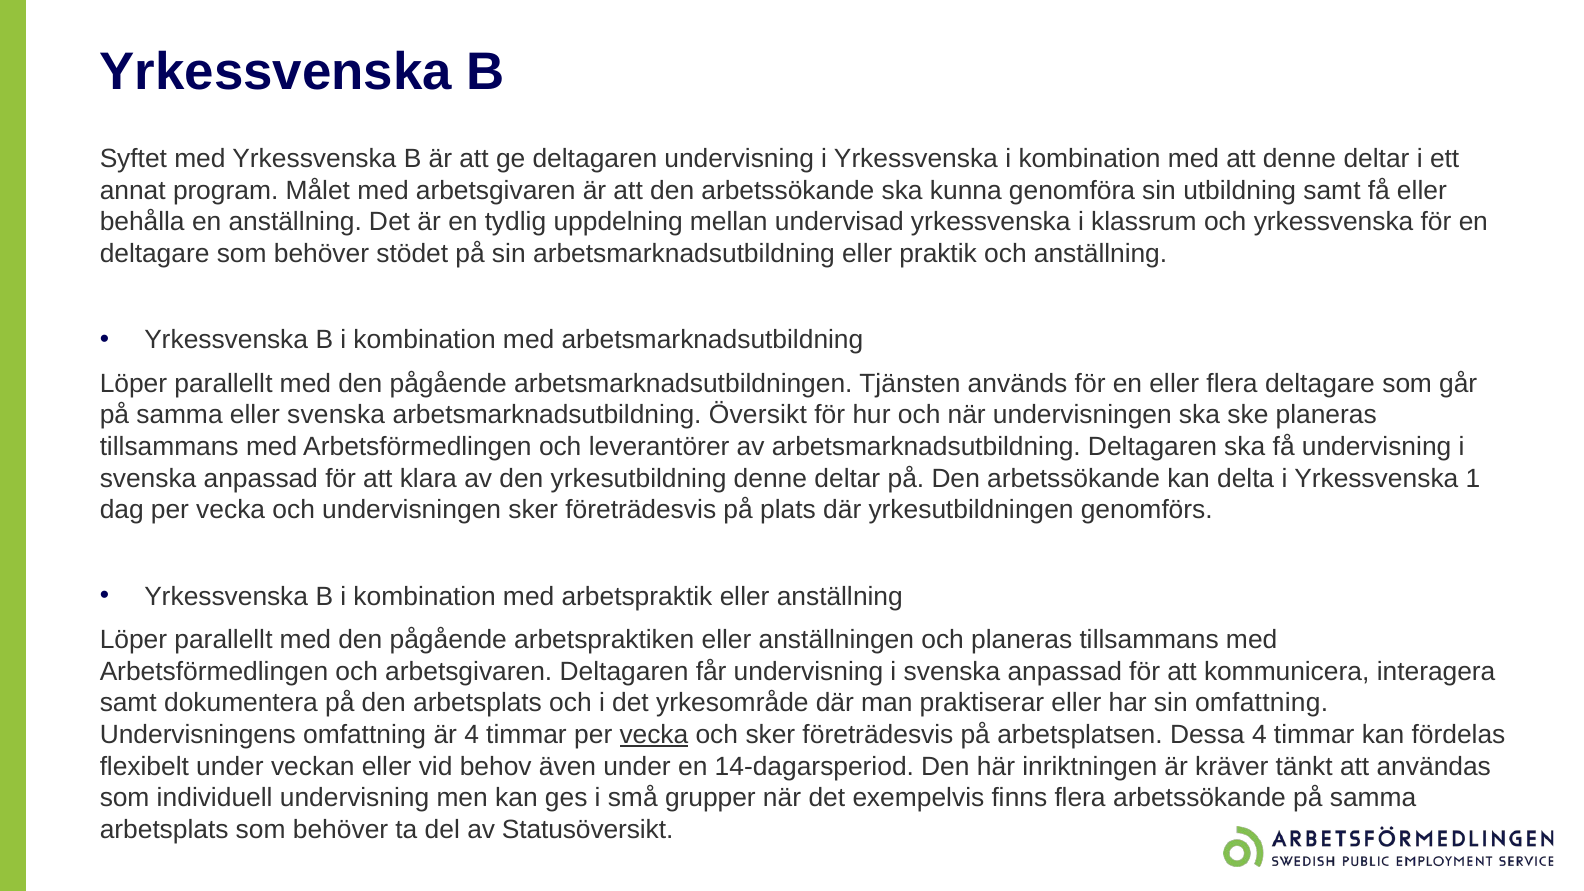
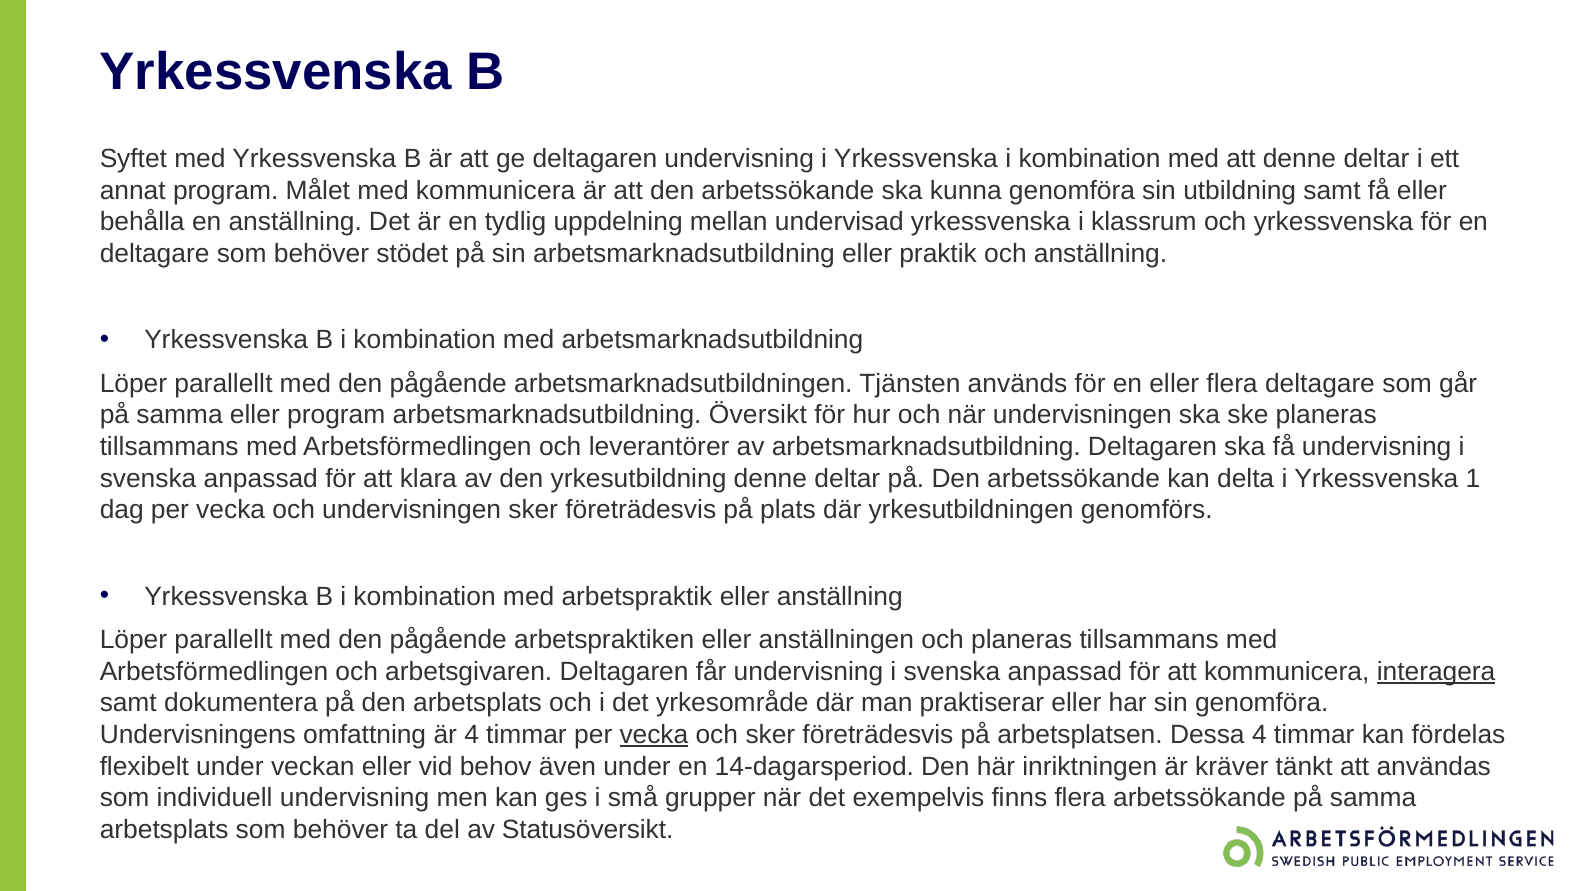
med arbetsgivaren: arbetsgivaren -> kommunicera (496, 190)
eller svenska: svenska -> program (336, 415)
interagera underline: none -> present (1436, 671)
sin omfattning: omfattning -> genomföra (1262, 703)
